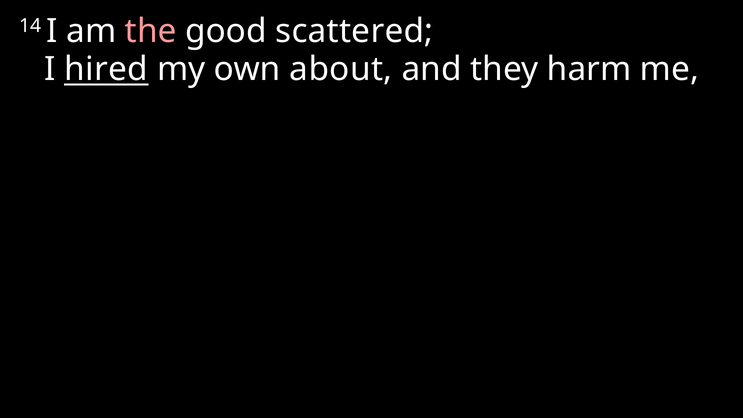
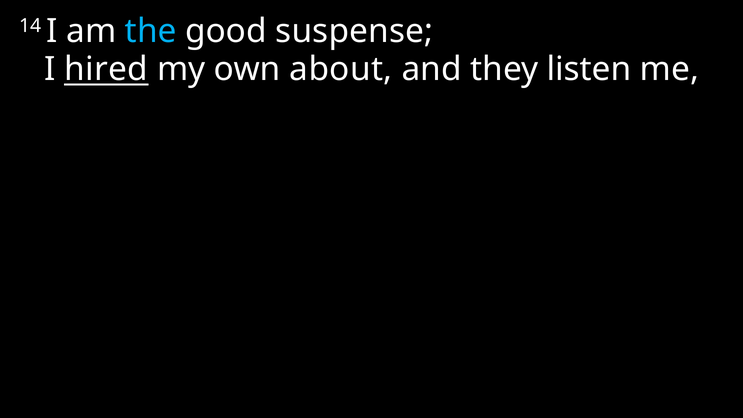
the colour: pink -> light blue (151, 31)
scattered: scattered -> suspense (354, 31)
harm: harm -> listen (589, 69)
